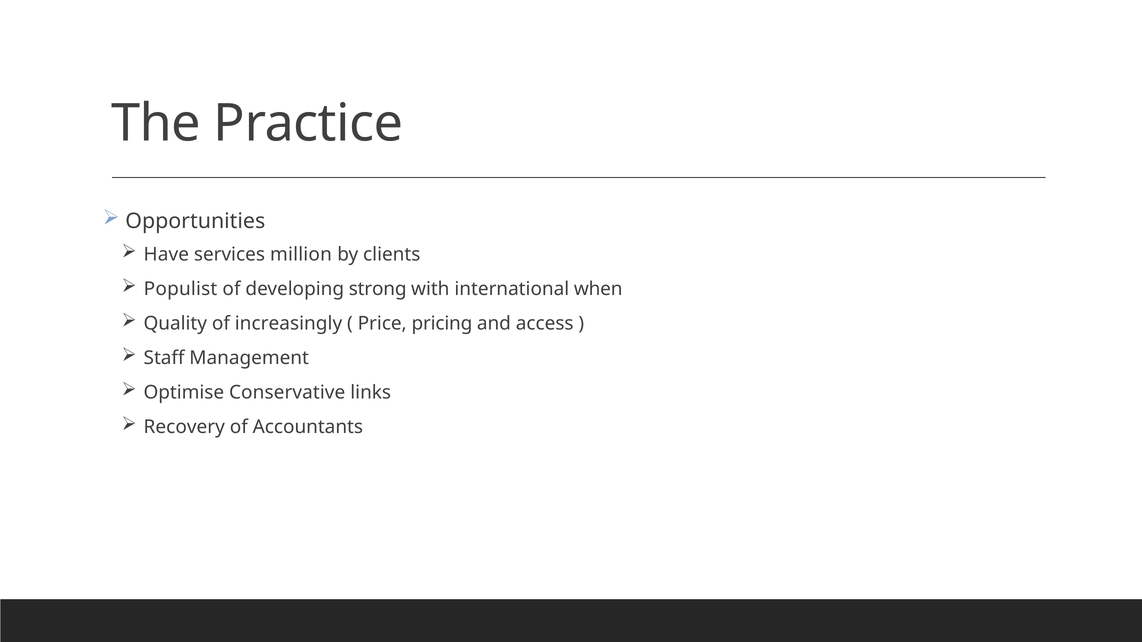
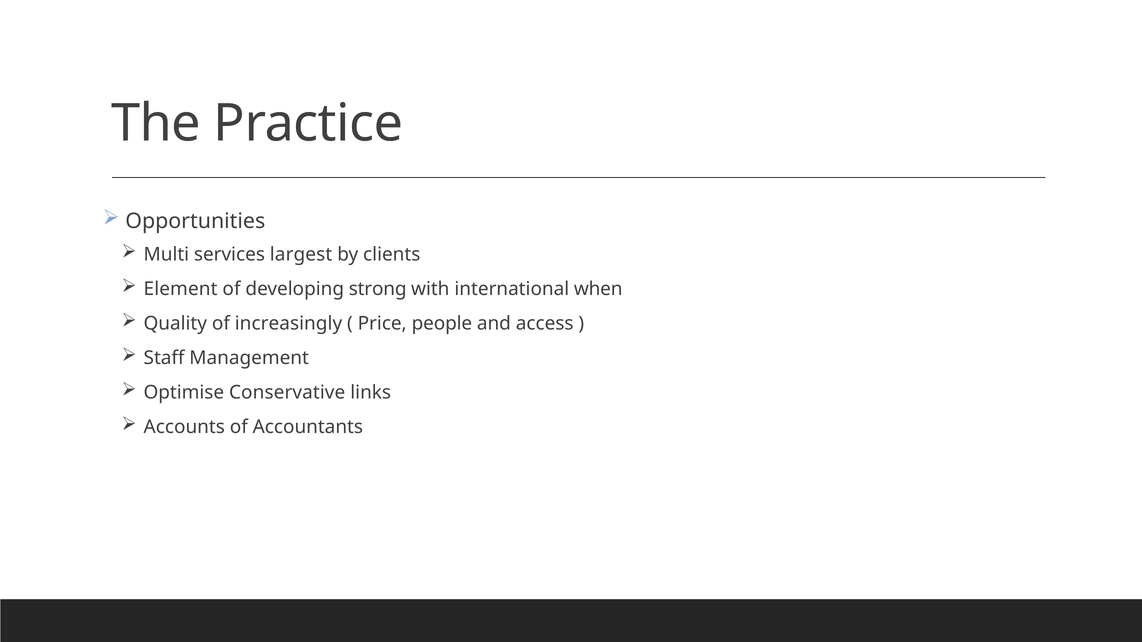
Have: Have -> Multi (166, 255)
million: million -> largest (301, 255)
Populist: Populist -> Element (181, 289)
pricing: pricing -> people (442, 324)
Recovery: Recovery -> Accounts (184, 427)
